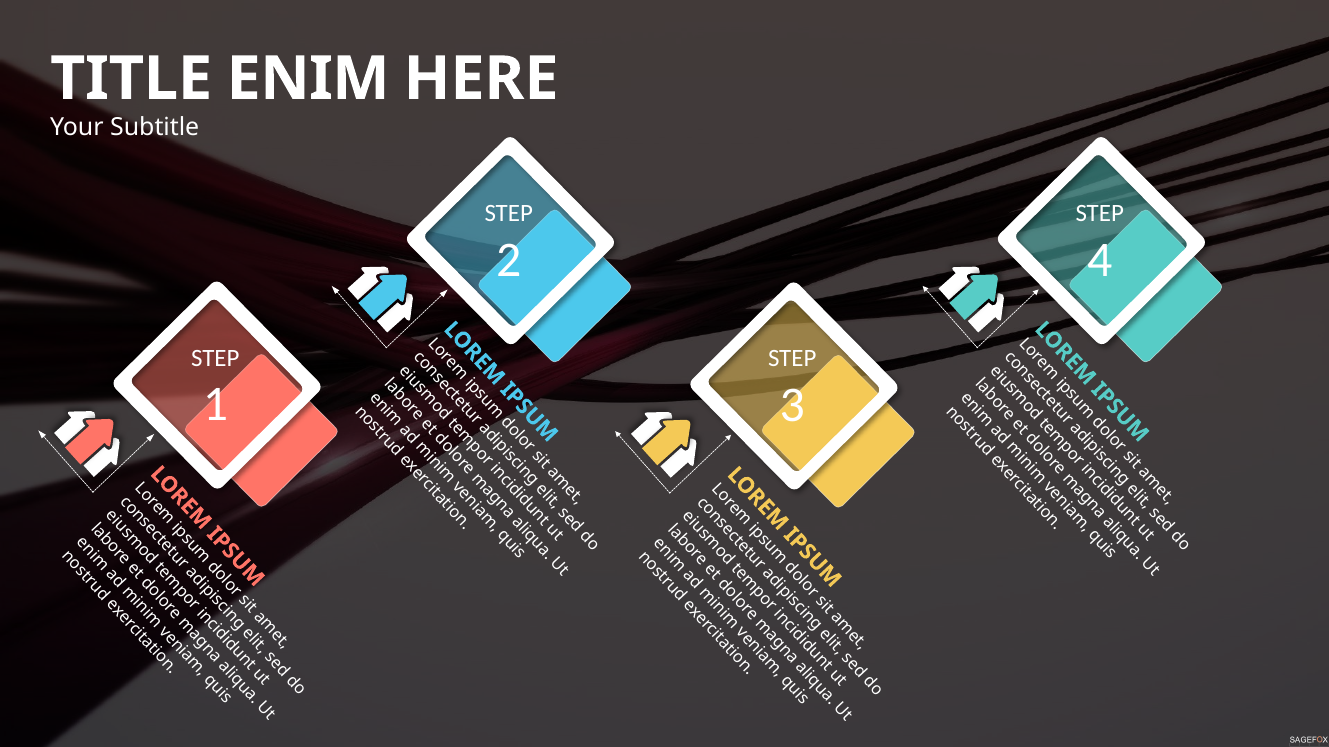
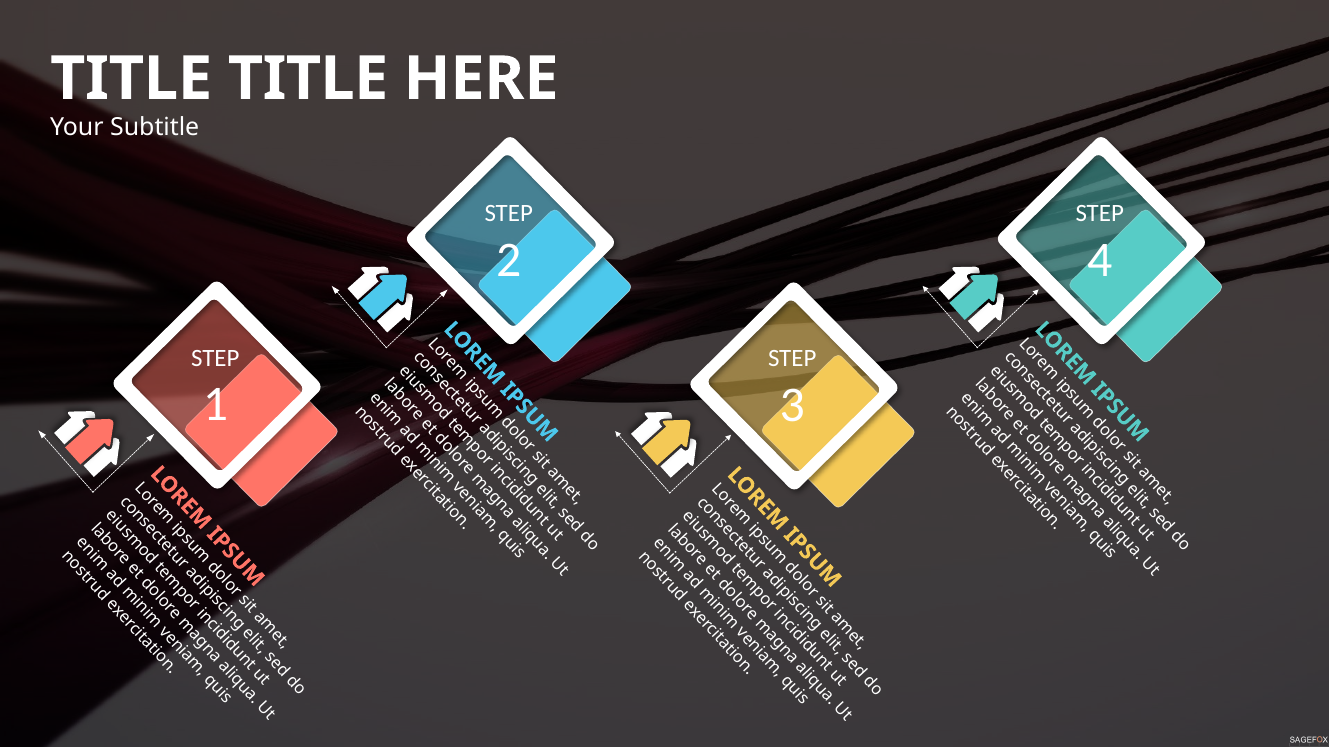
ENIM: ENIM -> TITLE (308, 79)
